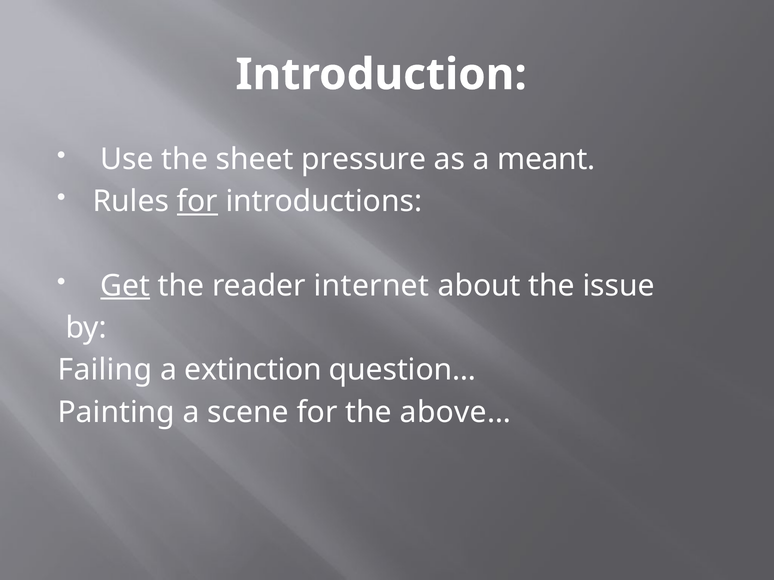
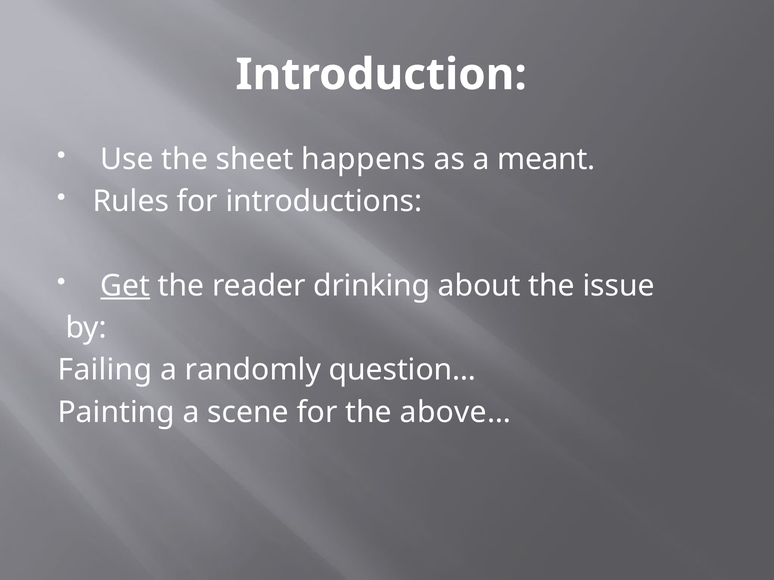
pressure: pressure -> happens (364, 159)
for underline: present -> none (197, 202)
reader internet: internet -> drinking (372, 286)
a extinction: extinction -> randomly (253, 370)
